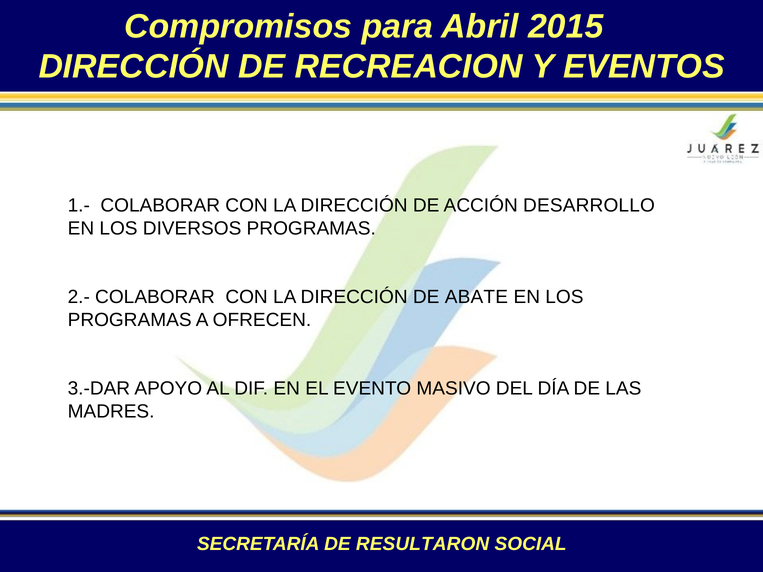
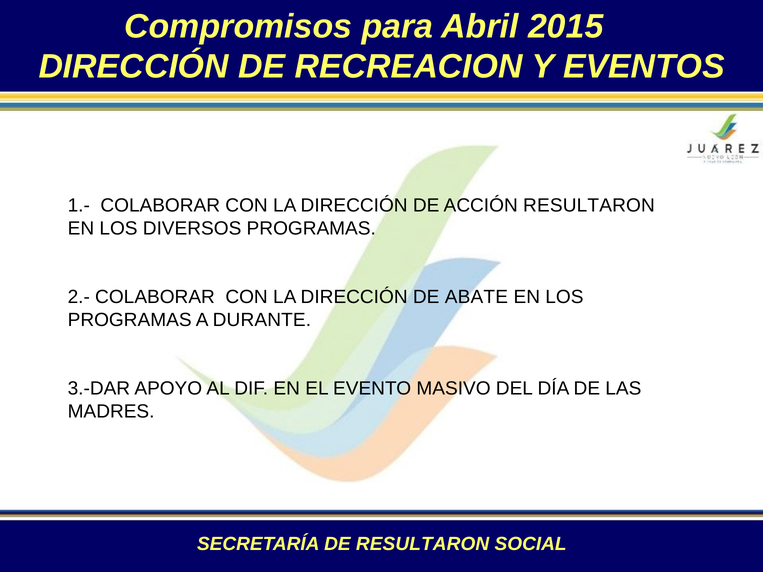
ACCIÓN DESARROLLO: DESARROLLO -> RESULTARON (589, 206)
OFRECEN: OFRECEN -> DURANTE (262, 320)
